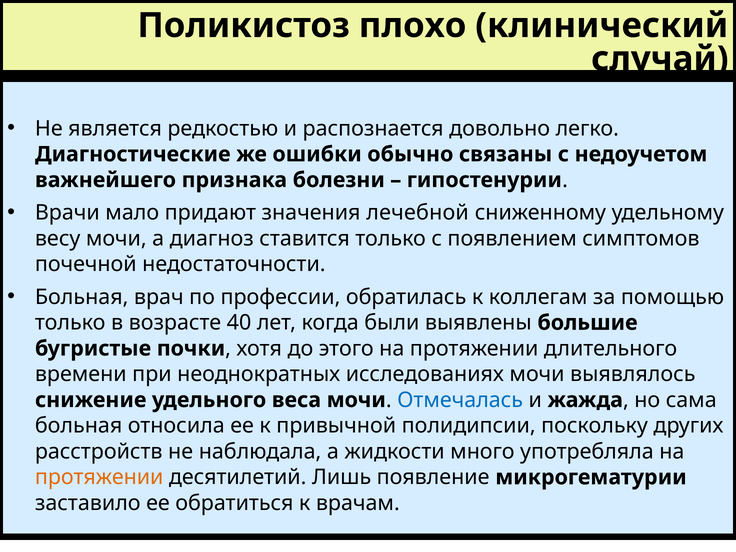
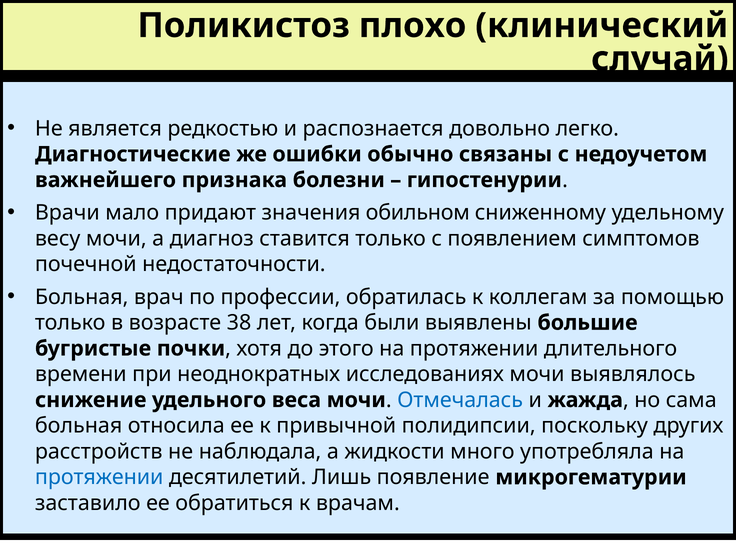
лечебной: лечебной -> обильном (418, 213)
40: 40 -> 38 (239, 323)
протяжении colour: orange -> blue (99, 477)
